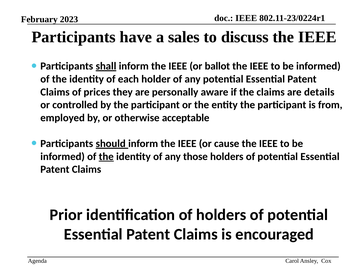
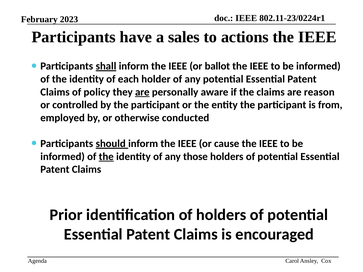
discuss: discuss -> actions (245, 37)
prices: prices -> policy (97, 92)
are underline: none -> present (142, 92)
details: details -> reason (319, 92)
acceptable: acceptable -> conducted (186, 118)
